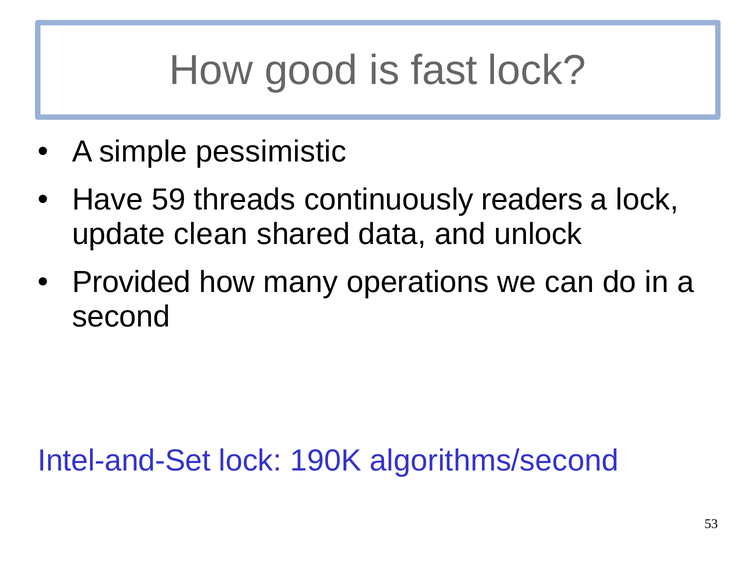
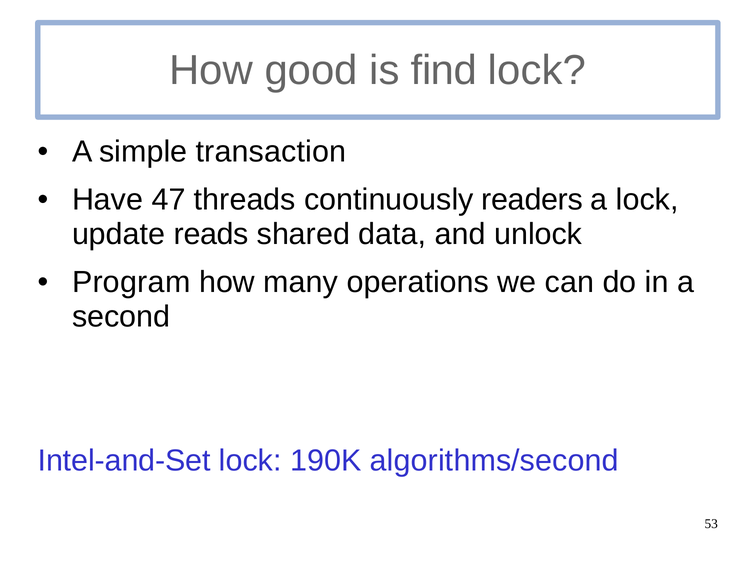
fast: fast -> find (444, 70)
pessimistic: pessimistic -> transaction (271, 152)
59: 59 -> 47 (169, 200)
clean: clean -> reads (211, 234)
Provided: Provided -> Program (131, 282)
